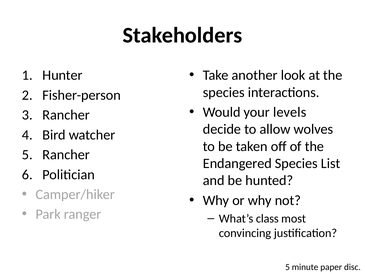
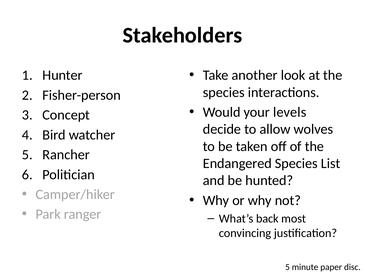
Rancher: Rancher -> Concept (66, 115)
class: class -> back (267, 218)
